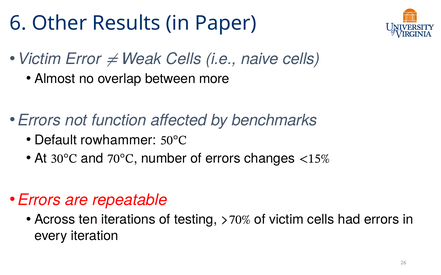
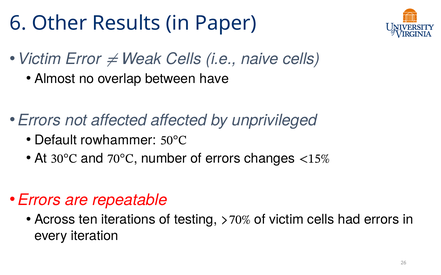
more: more -> have (214, 79)
not function: function -> affected (119, 120)
benchmarks: benchmarks -> unprivileged (274, 120)
